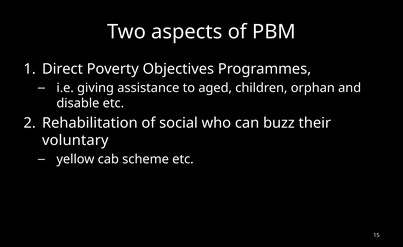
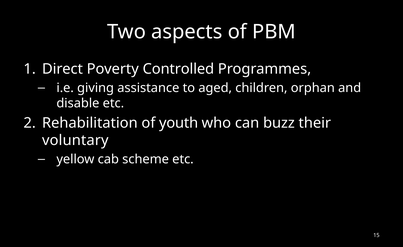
Objectives: Objectives -> Controlled (178, 69)
social: social -> youth (179, 123)
